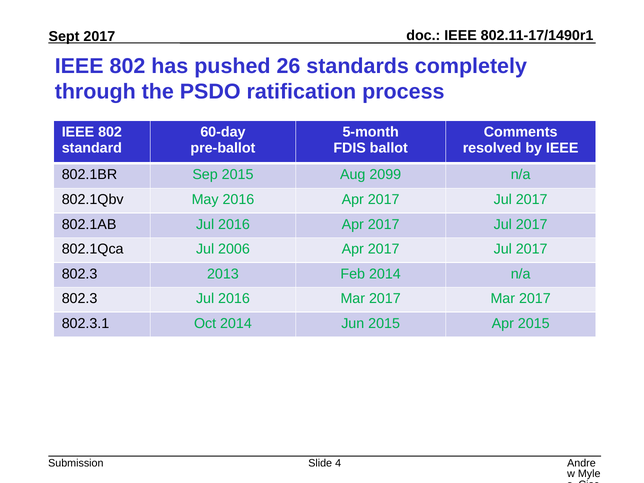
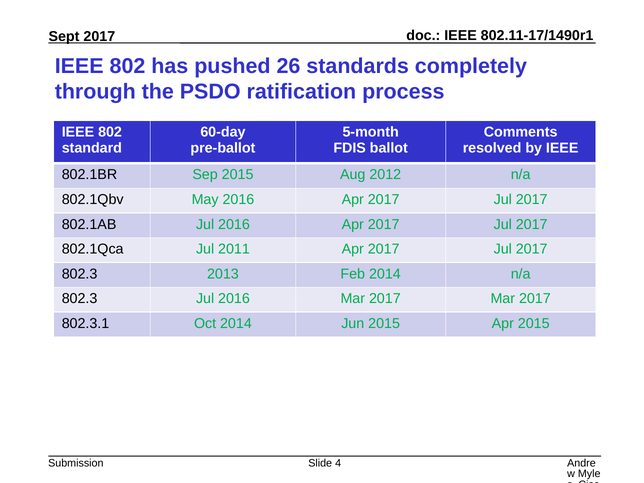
2099: 2099 -> 2012 (385, 175)
2006: 2006 -> 2011 (234, 249)
